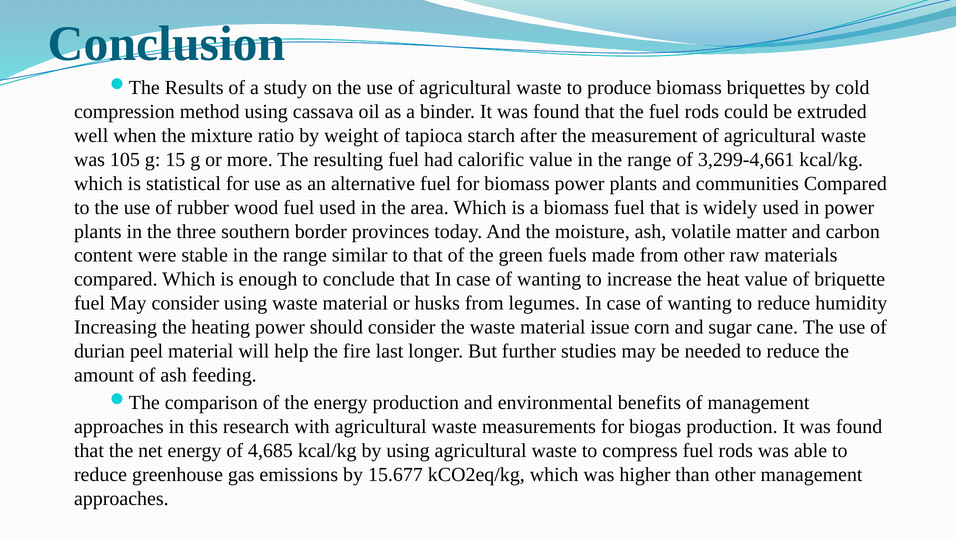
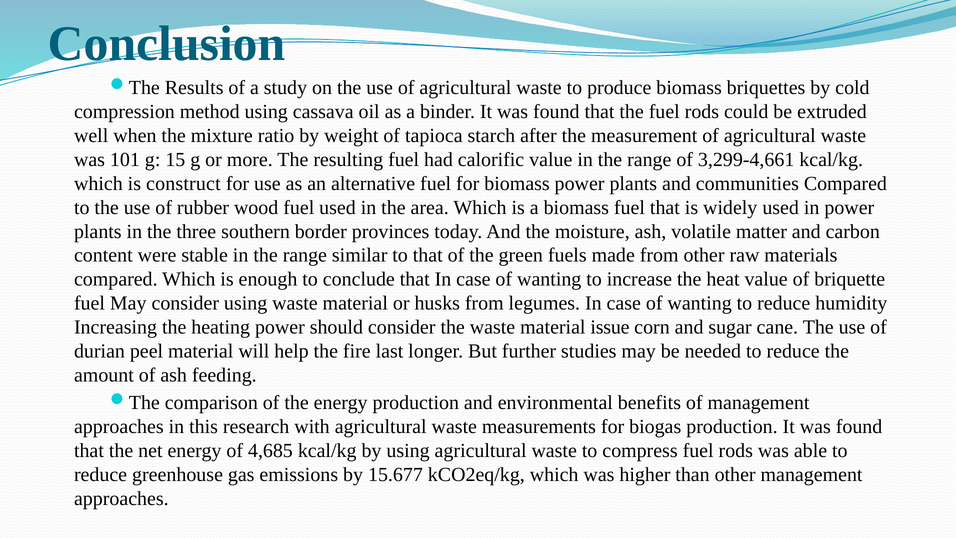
105: 105 -> 101 (125, 160)
statistical: statistical -> construct (183, 184)
